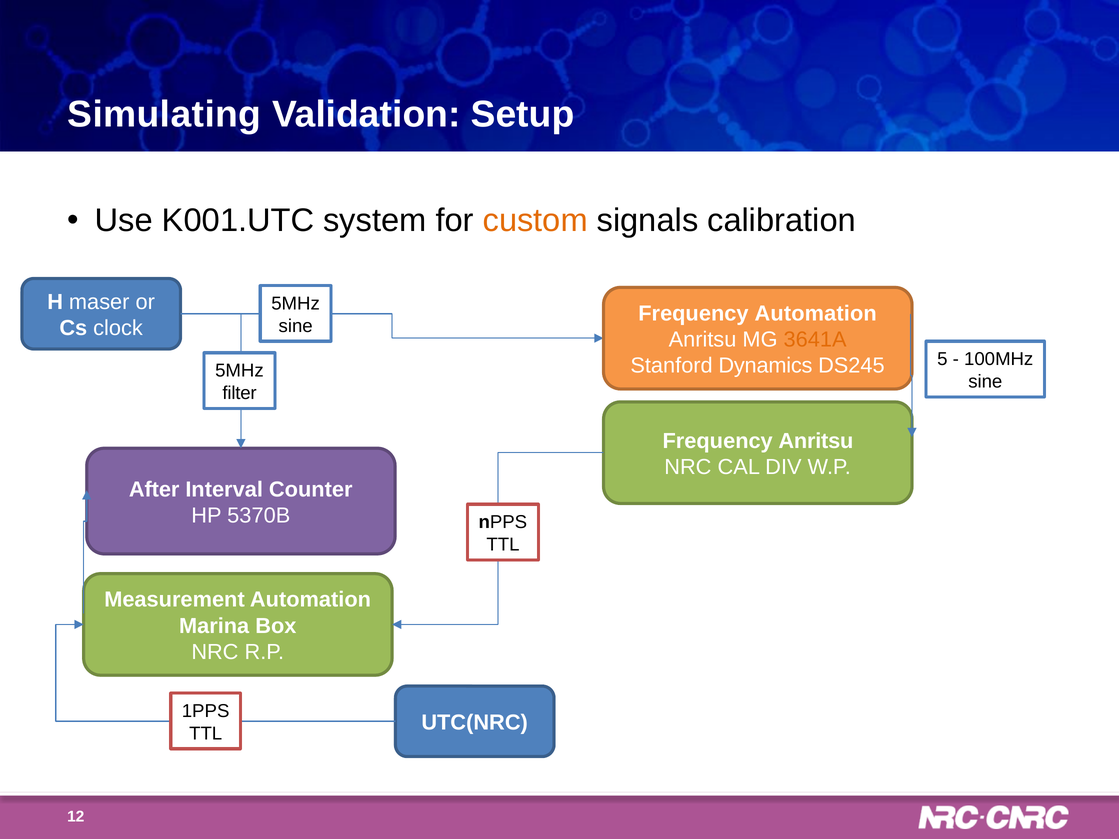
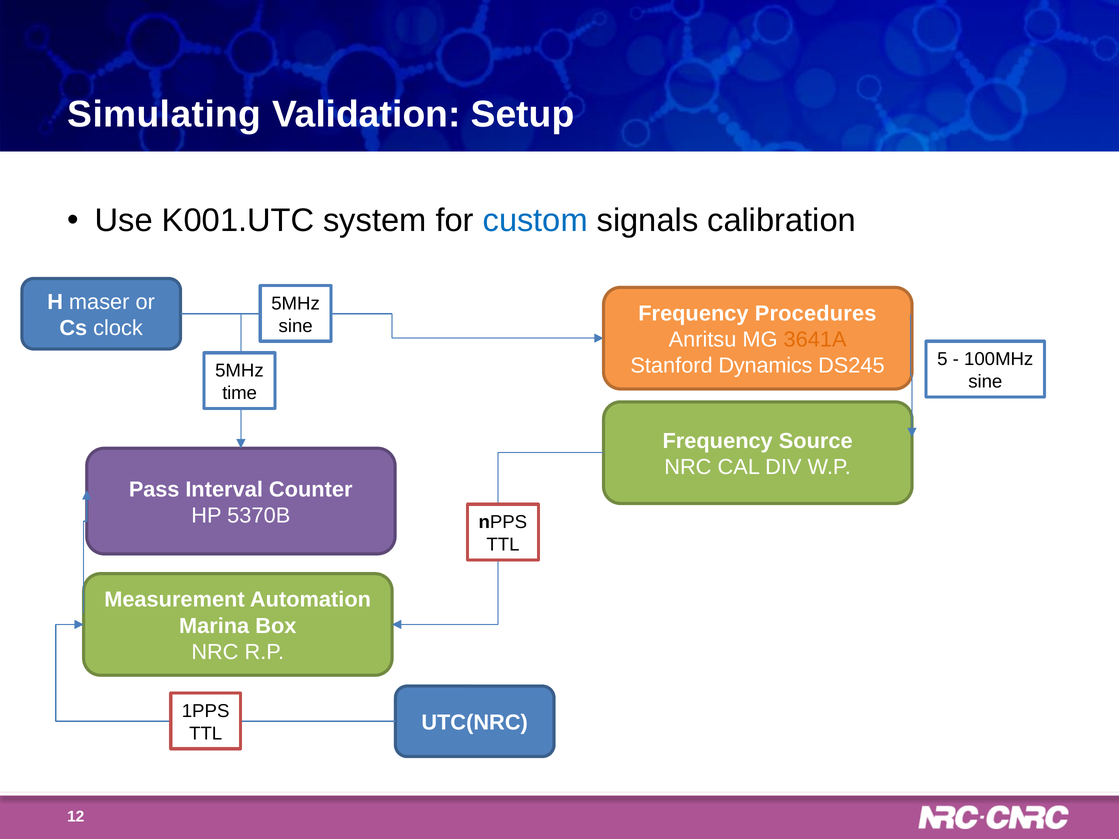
custom colour: orange -> blue (535, 220)
Frequency Automation: Automation -> Procedures (816, 314)
filter: filter -> time (240, 393)
Frequency Anritsu: Anritsu -> Source (816, 441)
After: After -> Pass (154, 490)
